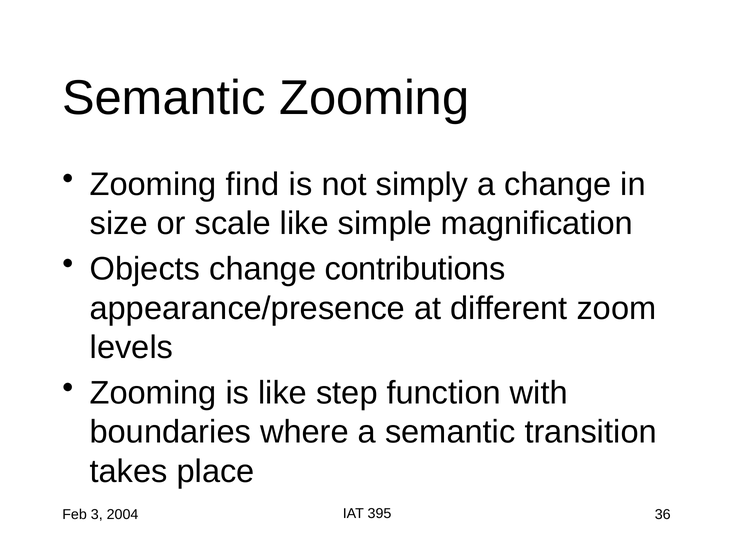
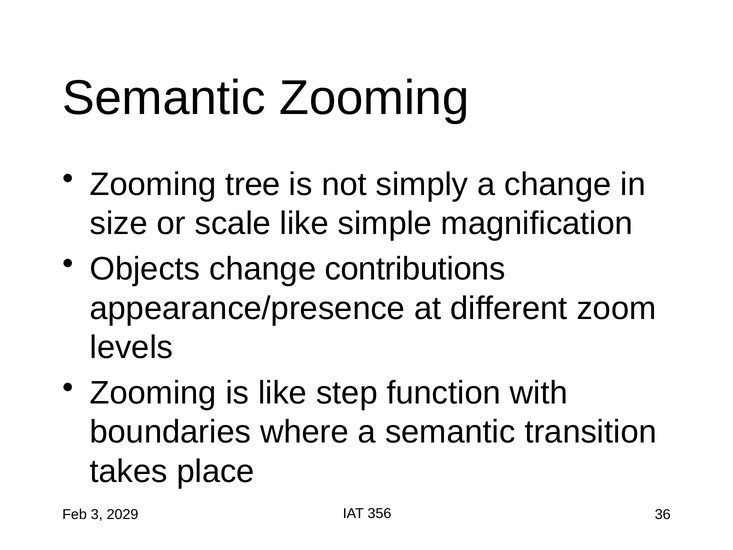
find: find -> tree (253, 184)
2004: 2004 -> 2029 (123, 514)
395: 395 -> 356 (379, 513)
